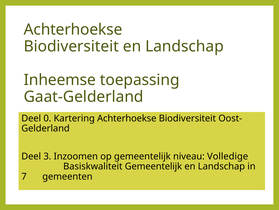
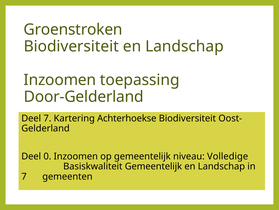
Achterhoekse: Achterhoekse -> Groenstroken (73, 30)
Inheemse: Inheemse -> Inzoomen (60, 80)
Gaat-Gelderland: Gaat-Gelderland -> Door-Gelderland (84, 97)
Deel 0: 0 -> 7 (47, 118)
3: 3 -> 0 (47, 156)
